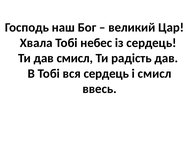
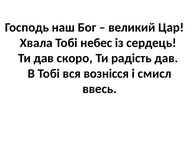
дав смисл: смисл -> скоро (75, 58)
вся сердець: сердець -> вознісся (106, 74)
